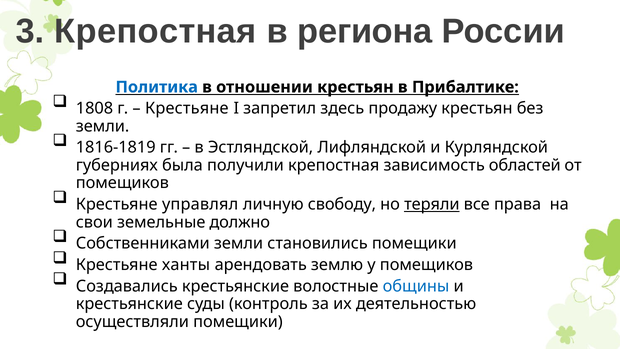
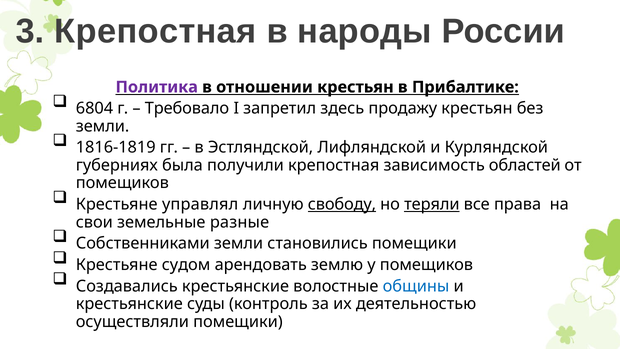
региона: региона -> народы (365, 31)
Политика colour: blue -> purple (157, 87)
1808: 1808 -> 6804 (94, 108)
Крестьяне: Крестьяне -> Требовало (187, 108)
свободу underline: none -> present (342, 204)
должно: должно -> разные (240, 222)
ханты: ханты -> судом (186, 265)
